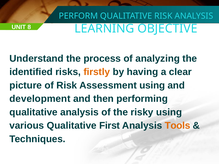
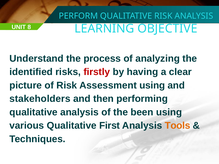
firstly colour: orange -> red (97, 72)
development: development -> stakeholders (40, 99)
risky: risky -> been (142, 112)
